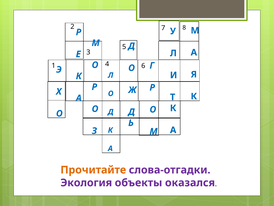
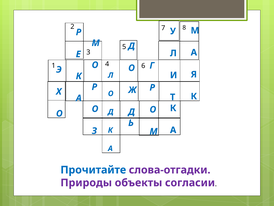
Прочитайте colour: orange -> blue (93, 170)
Экология: Экология -> Природы (86, 182)
оказался: оказался -> согласии (190, 182)
